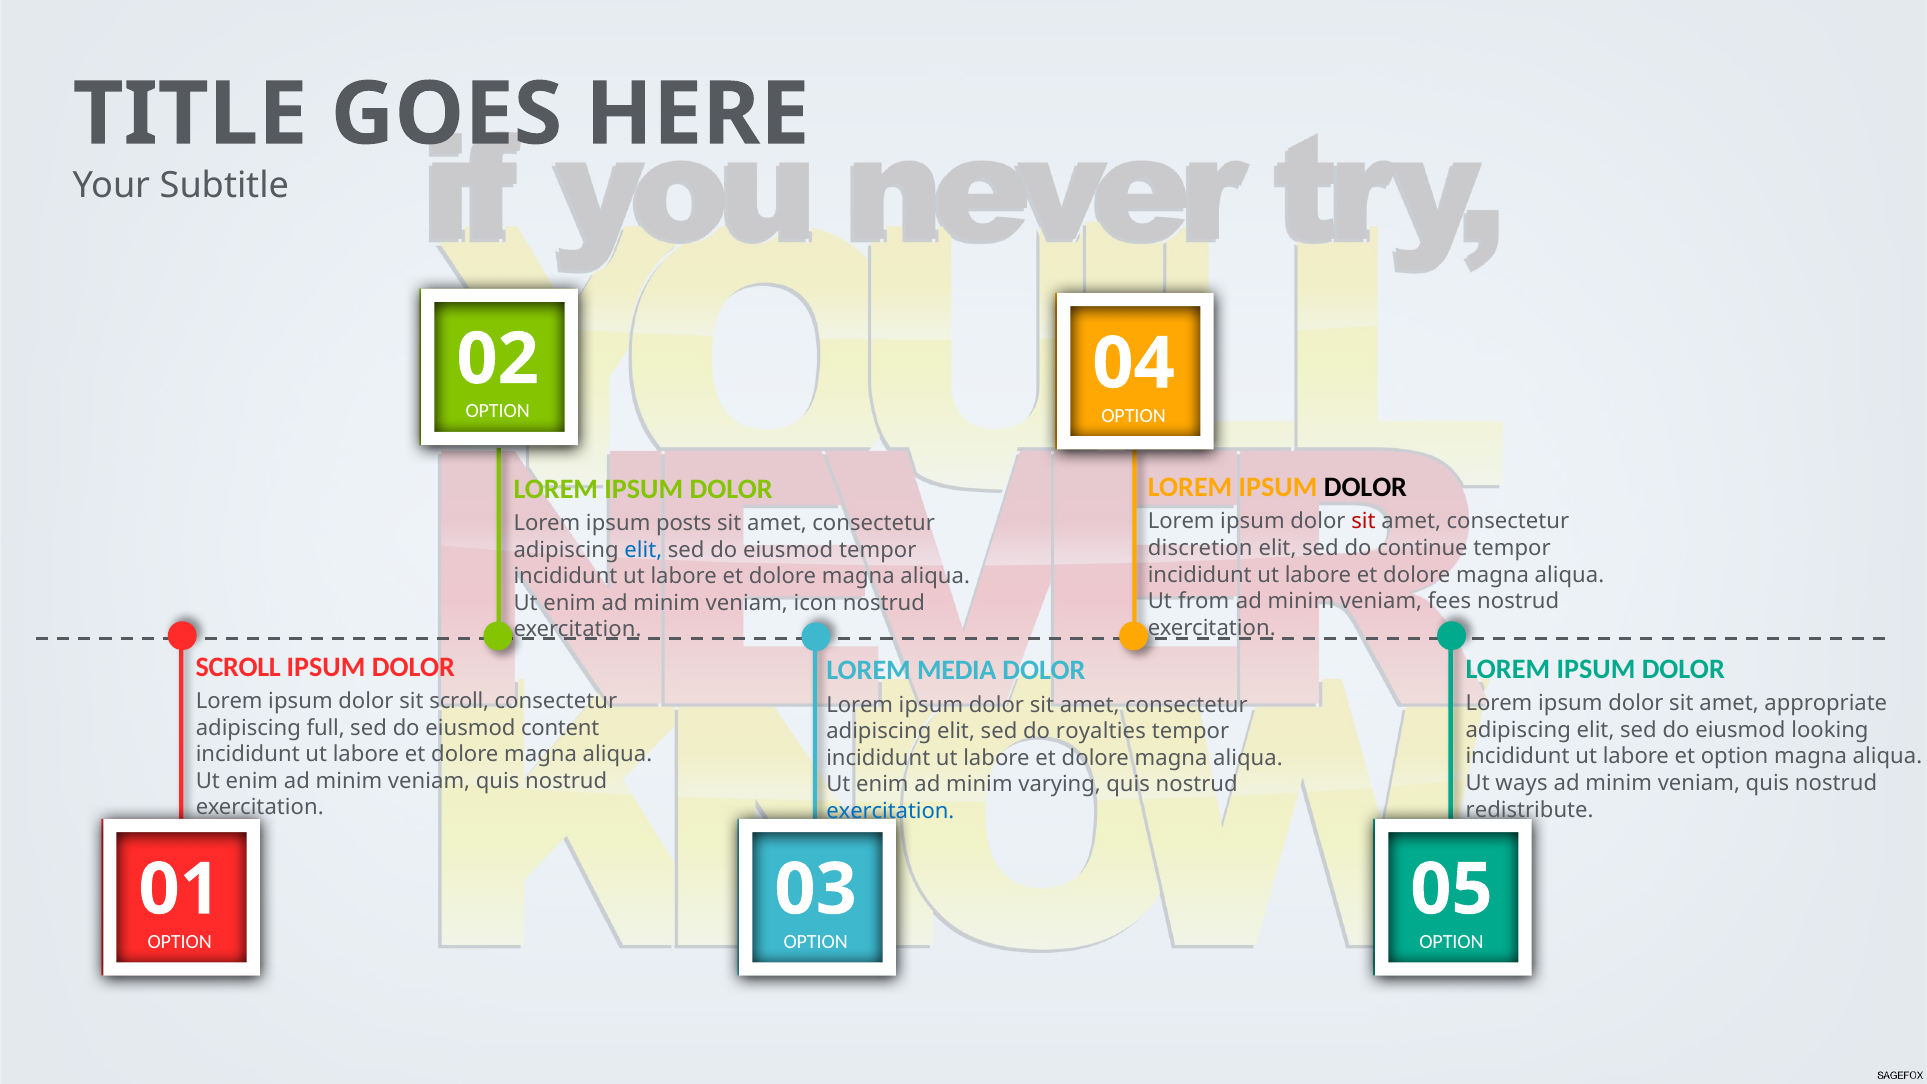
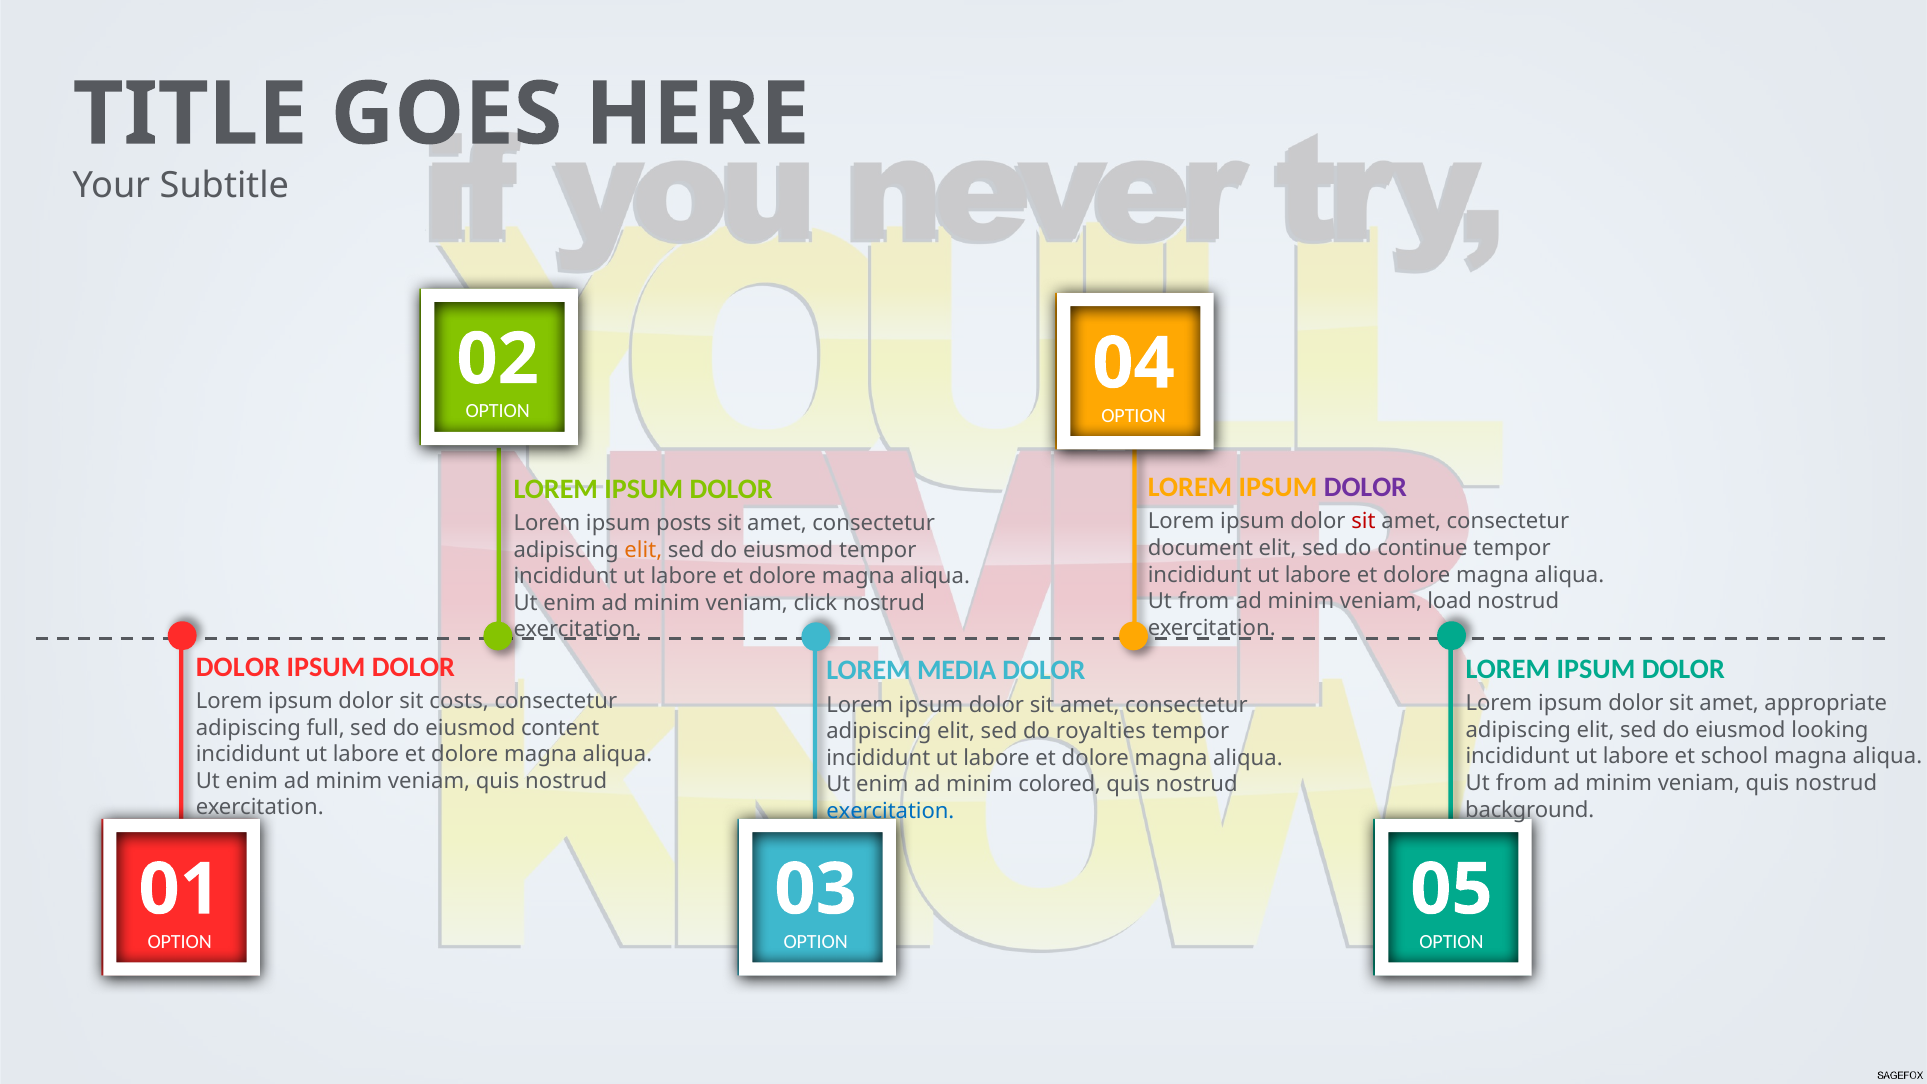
DOLOR colour: black -> purple (1365, 487)
discretion: discretion -> document (1200, 548)
elit colour: blue -> orange (643, 550)
fees: fees -> load (1450, 601)
icon: icon -> click (815, 603)
SCROLL: SCROLL -> DOLOR (238, 667)
sit scroll: scroll -> costs (459, 701)
et option: option -> school (1735, 757)
ways: ways -> from (1522, 783)
varying: varying -> colored (1060, 784)
redistribute: redistribute -> background (1530, 810)
